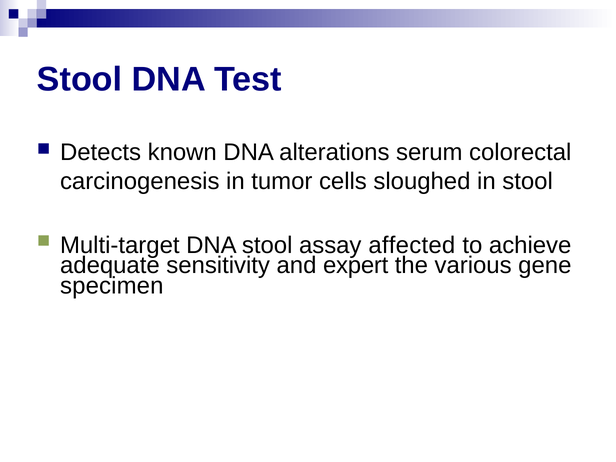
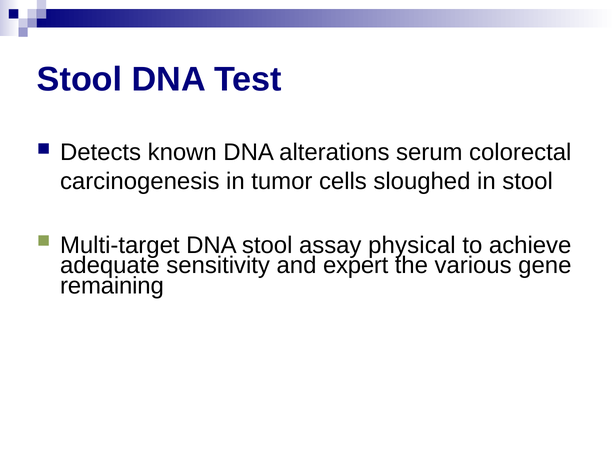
affected: affected -> physical (412, 245)
specimen: specimen -> remaining (112, 286)
